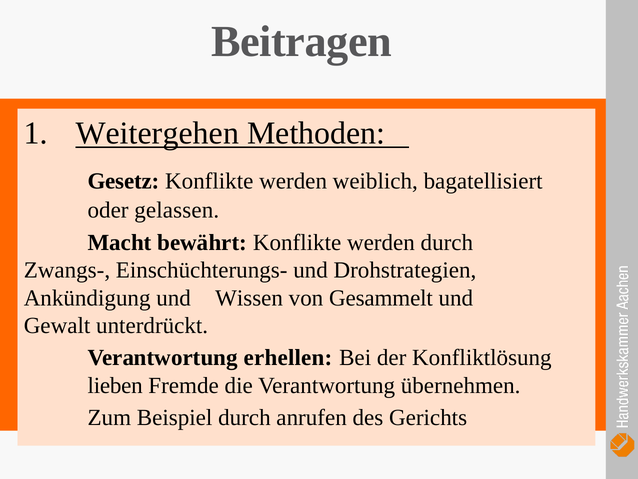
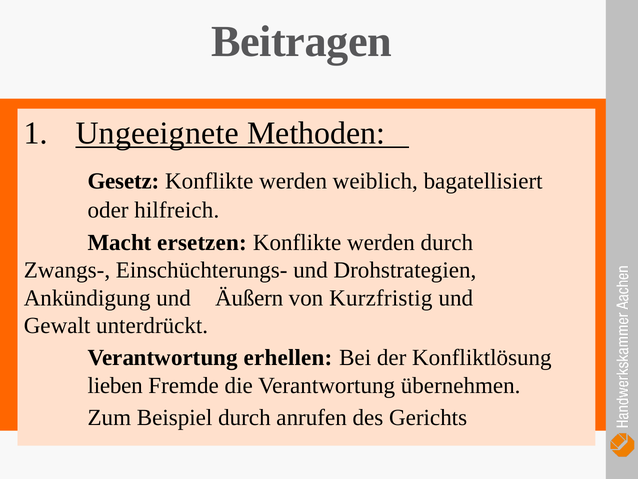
Weitergehen: Weitergehen -> Ungeeignete (157, 133)
gelassen: gelassen -> hilfreich (177, 210)
bewährt: bewährt -> ersetzen (202, 242)
Wissen: Wissen -> Äußern (249, 298)
Gesammelt: Gesammelt -> Kurzfristig (381, 298)
